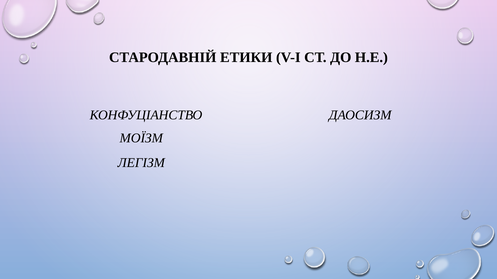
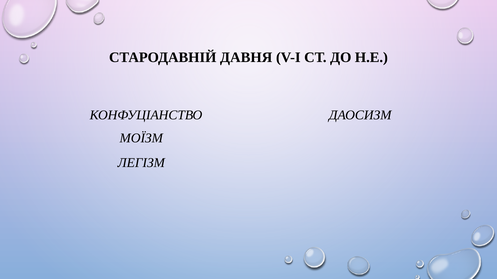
ЕТИКИ: ЕТИКИ -> ДАВНЯ (246, 58)
